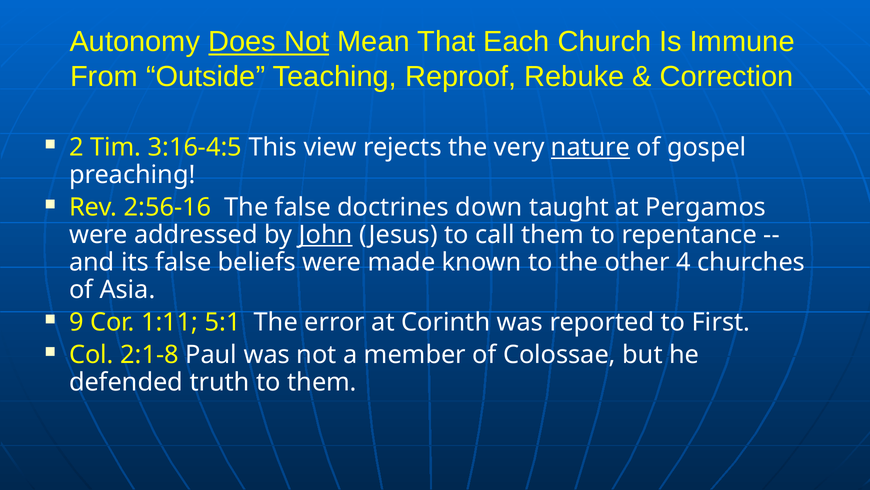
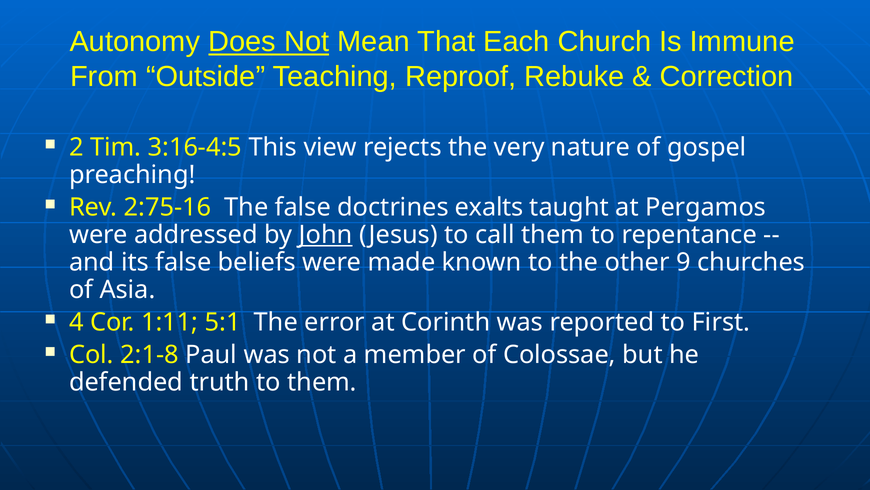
nature underline: present -> none (591, 147)
2:56-16: 2:56-16 -> 2:75-16 (168, 207)
down: down -> exalts (489, 207)
4: 4 -> 9 (683, 262)
9: 9 -> 4 (76, 322)
